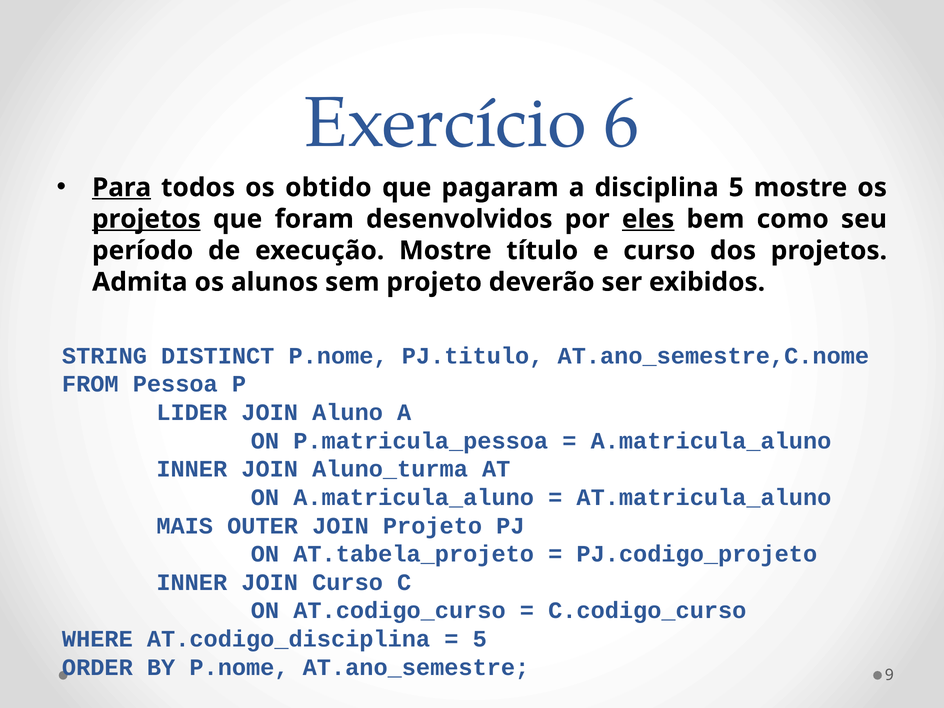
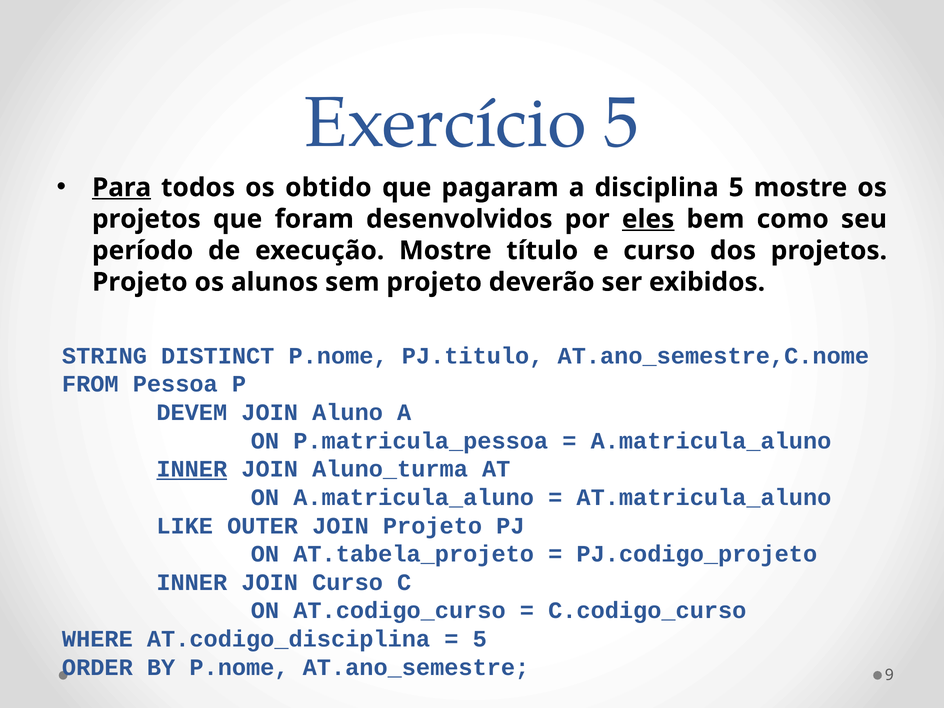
Exercício 6: 6 -> 5 (622, 123)
projetos underline: present -> none (146, 219)
Admita: Admita -> Projeto (140, 282)
LIDER: LIDER -> DEVEM (192, 412)
INNER underline: none -> present (192, 469)
MAIS: MAIS -> LIKE (185, 526)
